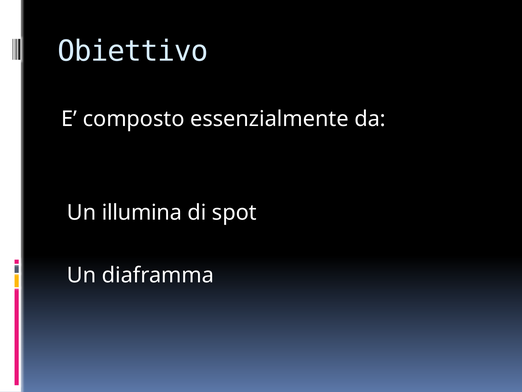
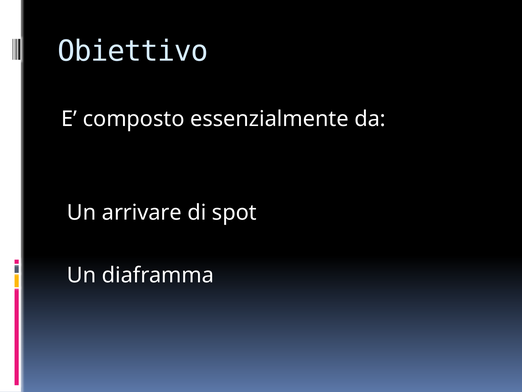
illumina: illumina -> arrivare (142, 212)
